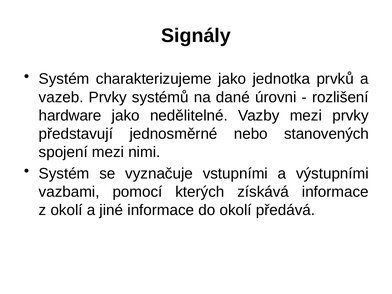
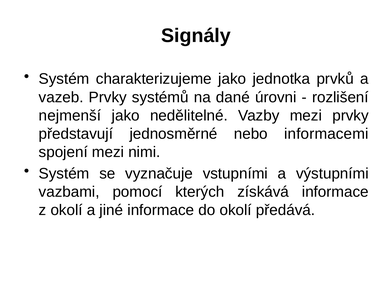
hardware: hardware -> nejmenší (70, 116)
stanovených: stanovených -> informacemi (326, 134)
